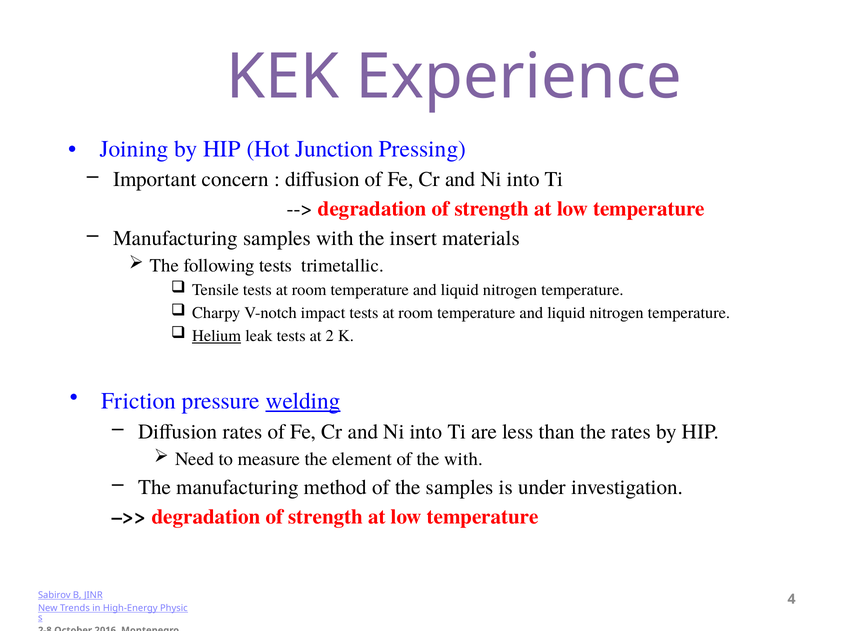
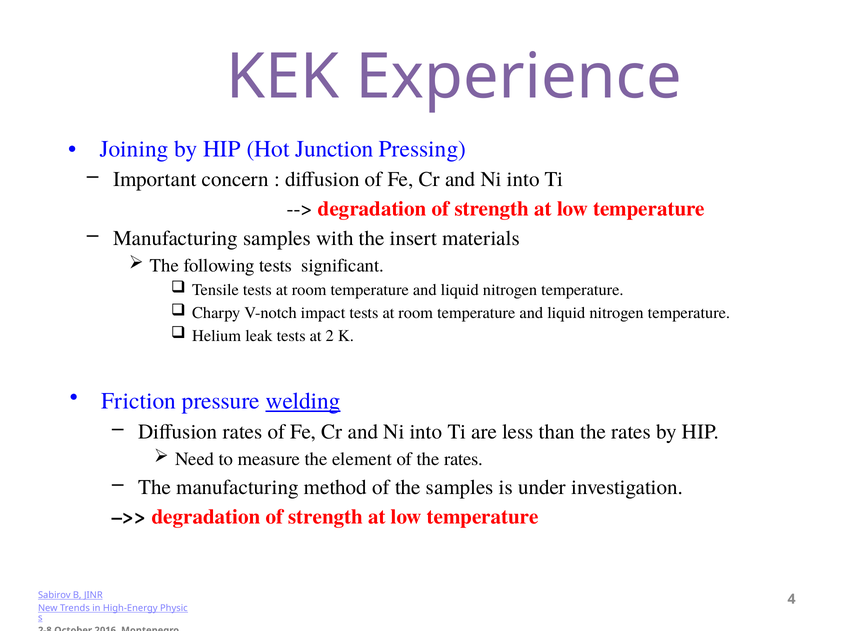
trimetallic: trimetallic -> significant (343, 266)
Helium underline: present -> none (217, 336)
of the with: with -> rates (464, 460)
